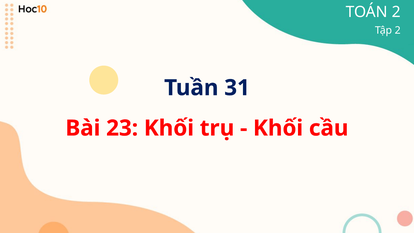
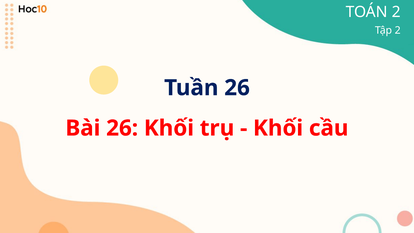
Tuần 31: 31 -> 26 (237, 88)
Bài 23: 23 -> 26 (122, 128)
